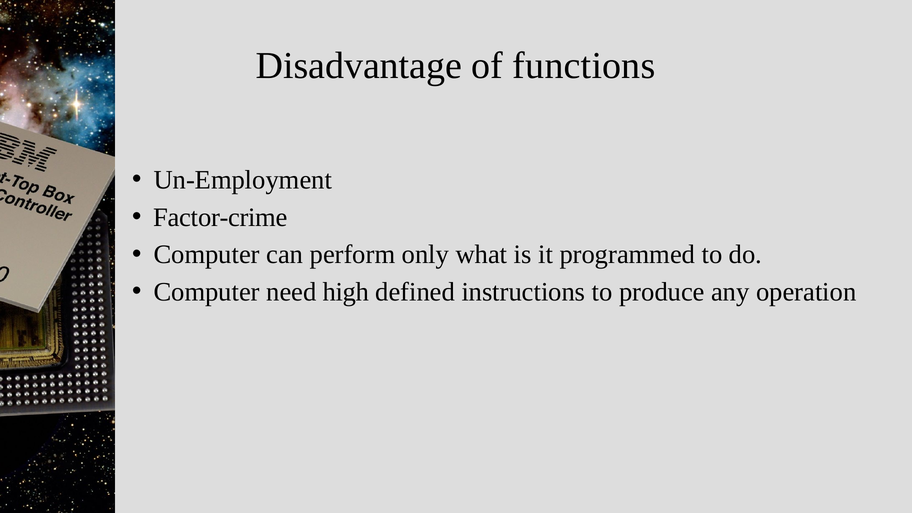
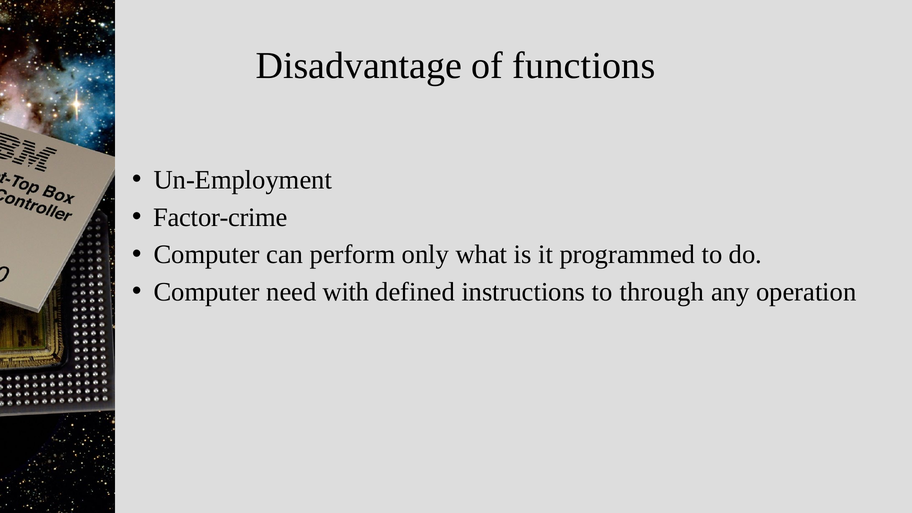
high: high -> with (346, 292)
produce: produce -> through (662, 292)
